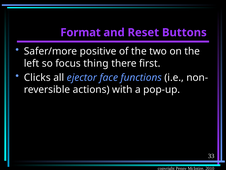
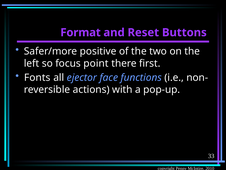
thing: thing -> point (96, 63)
Clicks: Clicks -> Fonts (37, 77)
